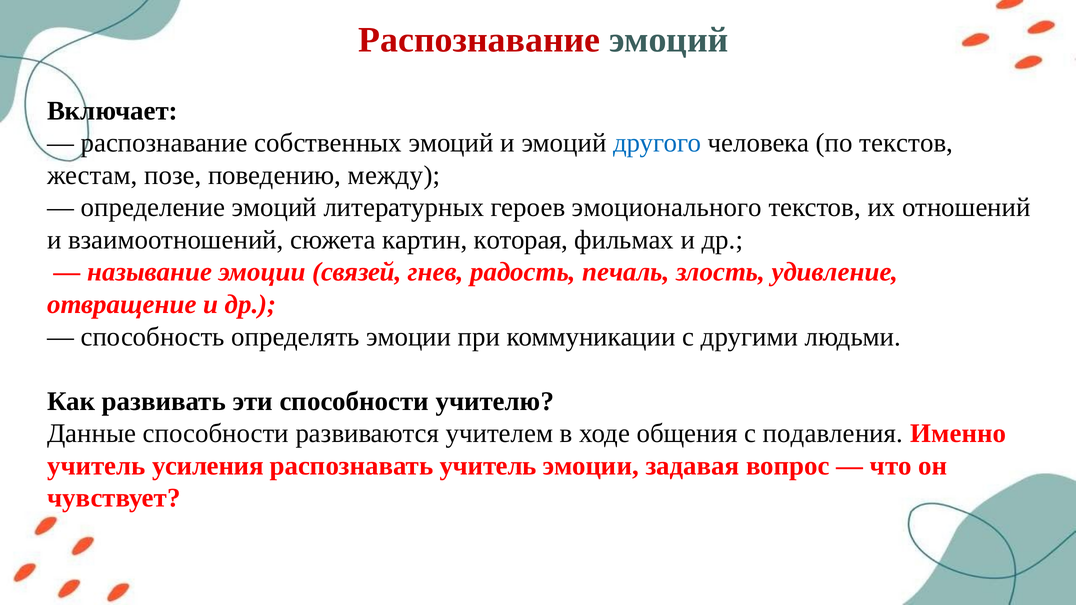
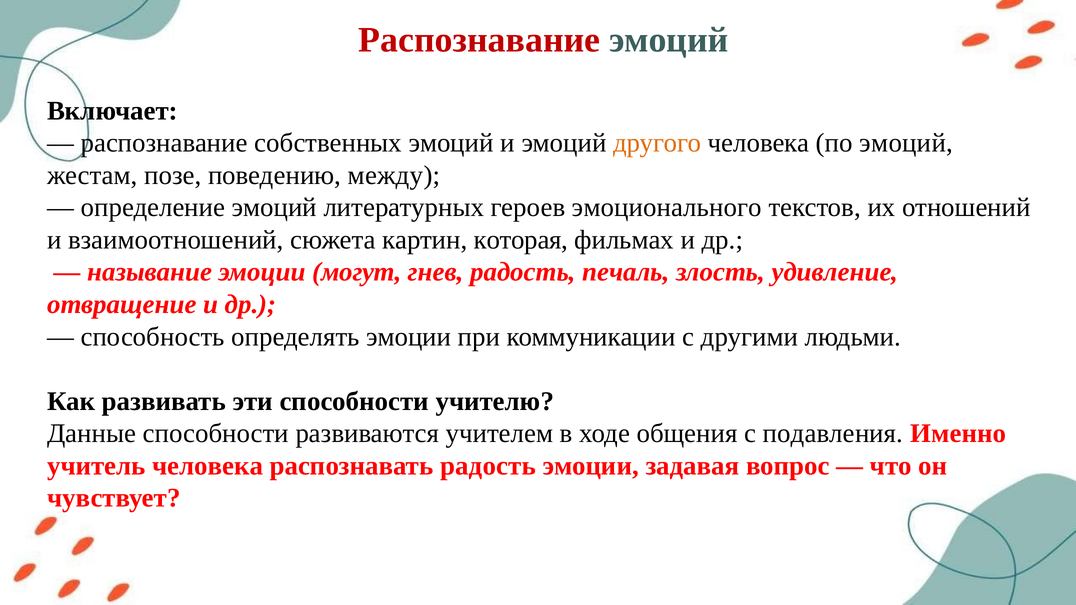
другого colour: blue -> orange (657, 143)
по текстов: текстов -> эмоций (906, 143)
связей: связей -> могут (357, 272)
учитель усиления: усиления -> человека (208, 466)
распознавать учитель: учитель -> радость (488, 466)
